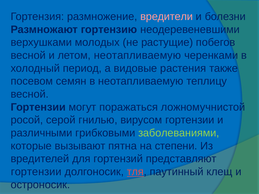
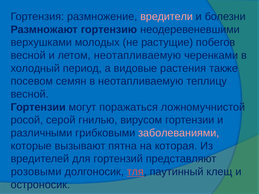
заболеваниями colour: light green -> pink (179, 133)
степени: степени -> которая (176, 146)
гортензии: гортензии -> розовыми (36, 172)
